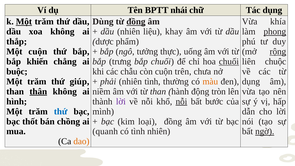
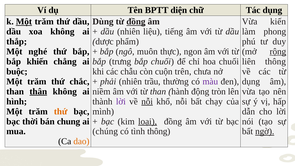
nhái: nhái -> diện (179, 10)
khía: khía -> kiến (278, 22)
khay: khay -> tiếng (174, 32)
phong underline: present -> none (275, 32)
Một cuộn: cuộn -> nghé (38, 52)
tưởng: tưởng -> muôn (147, 52)
uống: uống -> ngon (193, 52)
chuối underline: present -> none (229, 61)
liên chuộc: chuộc -> thông (275, 61)
giúp: giúp -> chắc (80, 81)
nhiên tình: tình -> trầu (152, 81)
màu colour: orange -> purple (210, 81)
nỗi underline: none -> present (147, 101)
nỗi underline: present -> none (181, 101)
bước: bước -> chạy (214, 101)
thứ colour: blue -> orange (61, 111)
thốt: thốt -> thời (30, 121)
chồng: chồng -> chung (69, 121)
loại underline: none -> present (148, 121)
quanh: quanh -> chúng (105, 131)
tình nhiên: nhiên -> thông (159, 131)
